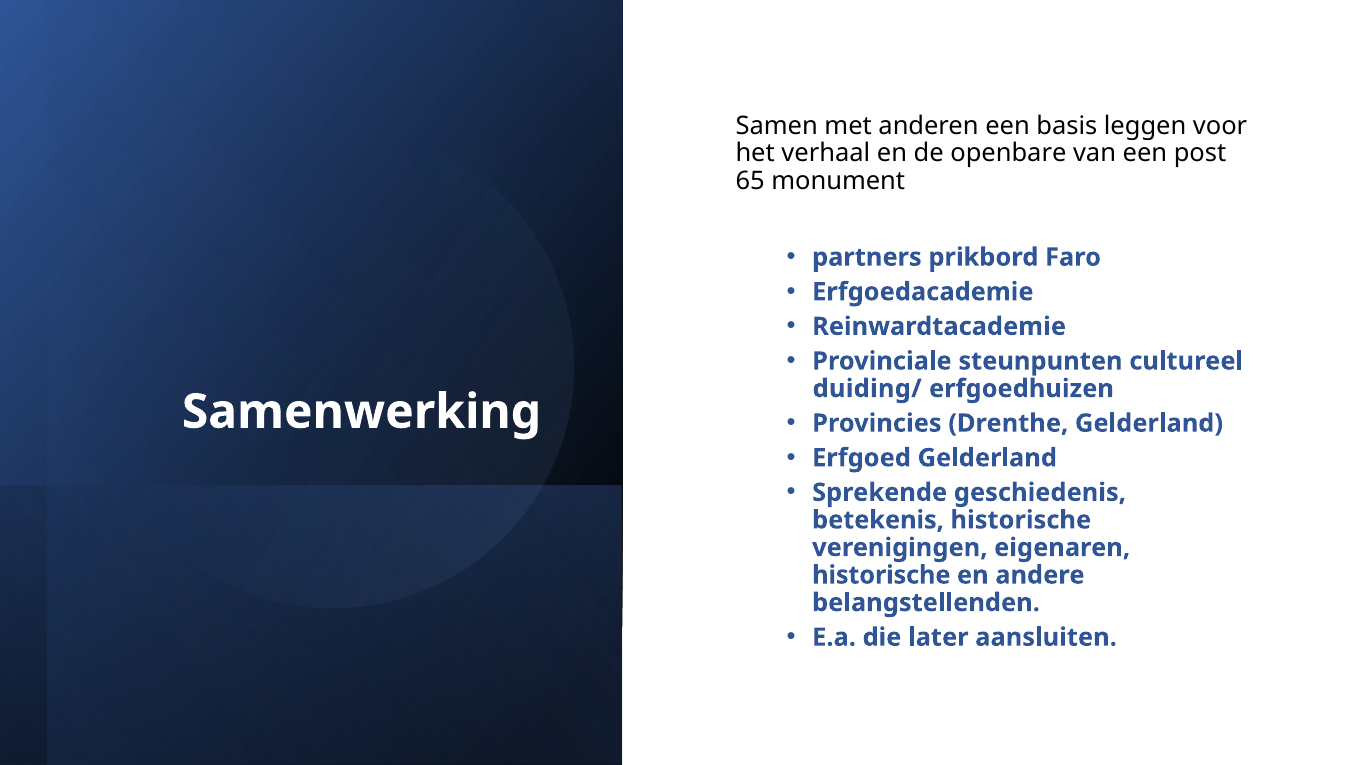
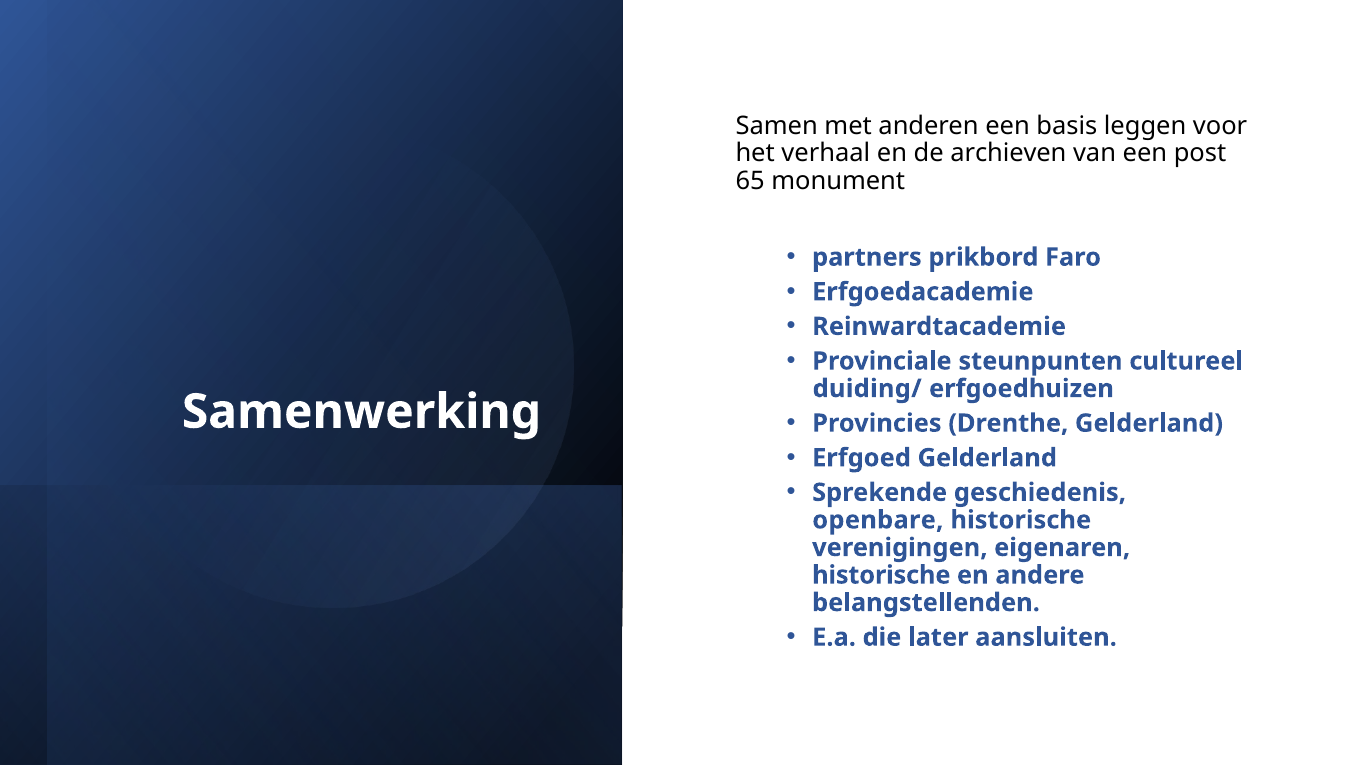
openbare: openbare -> archieven (1008, 153)
betekenis: betekenis -> openbare (878, 520)
